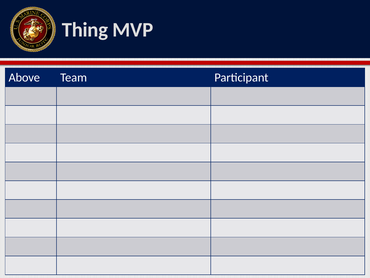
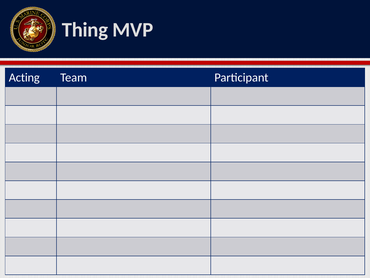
Above: Above -> Acting (24, 77)
